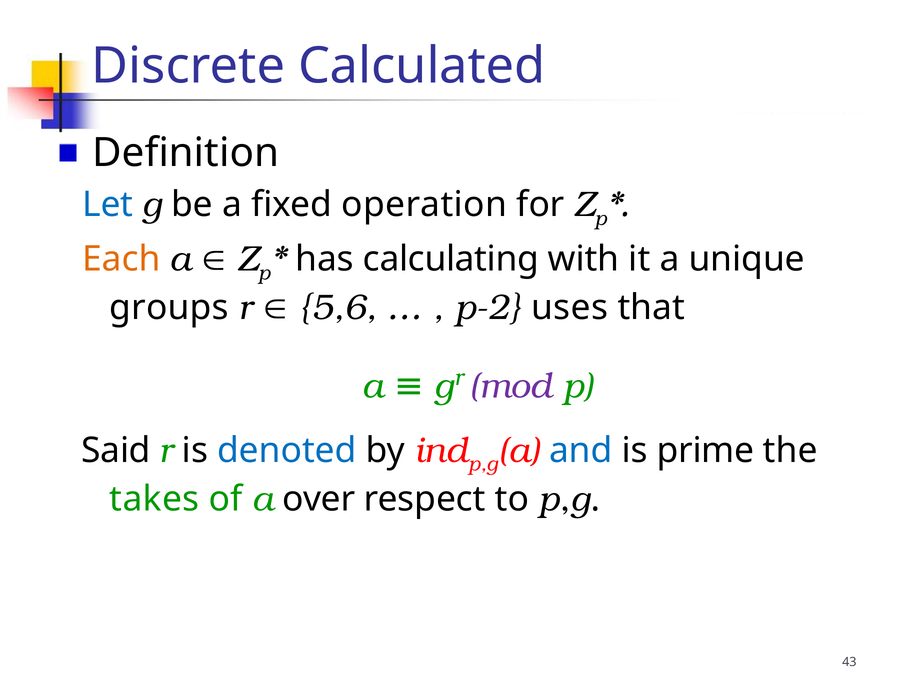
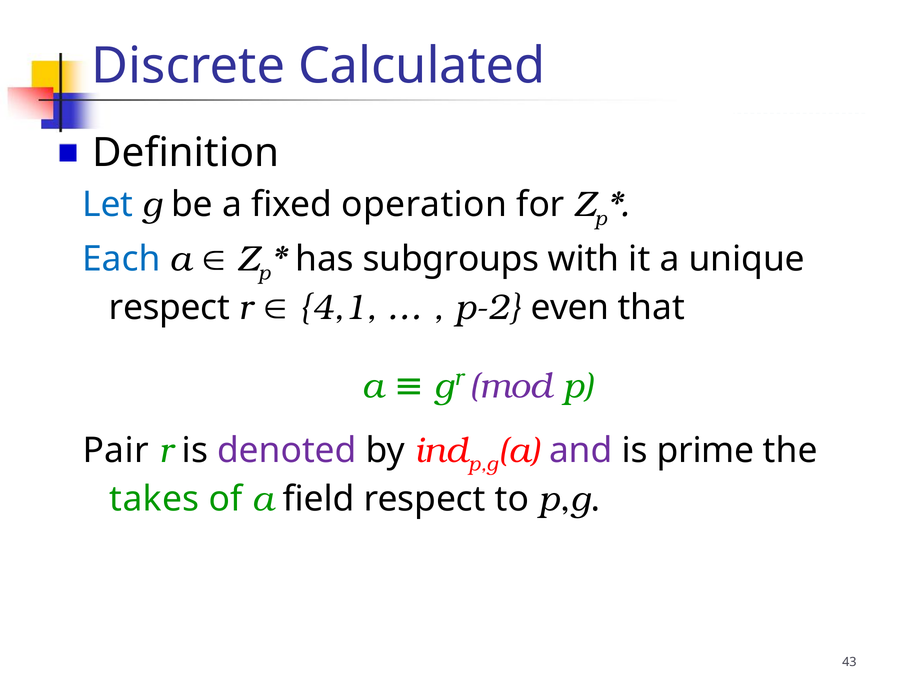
Each colour: orange -> blue (121, 259)
calculating: calculating -> subgroups (451, 259)
groups: groups -> respect (169, 308)
5,6: 5,6 -> 4,1 (338, 308)
uses: uses -> even (570, 308)
Said: Said -> Pair (116, 451)
denoted colour: blue -> purple (287, 451)
and colour: blue -> purple (581, 451)
over: over -> field (319, 499)
